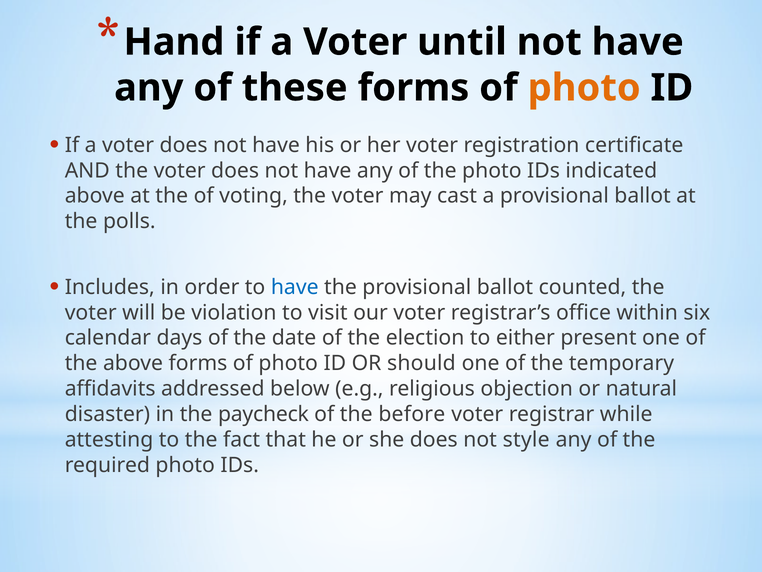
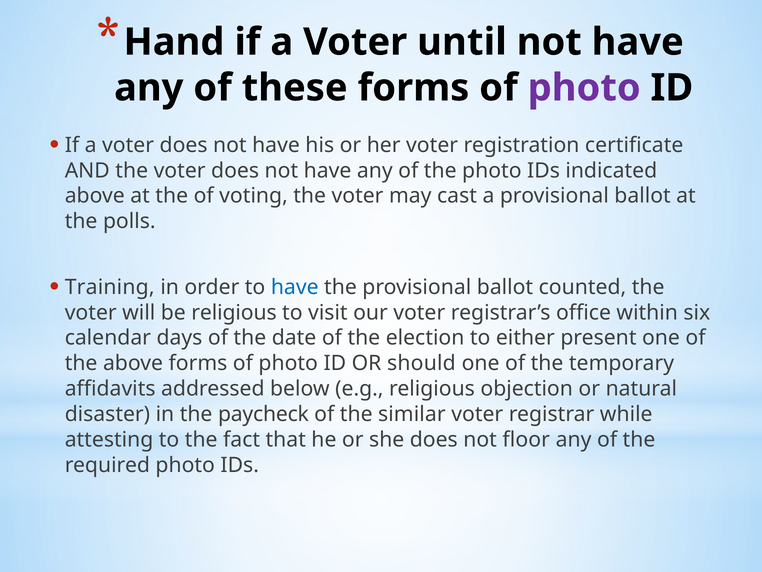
photo colour: orange -> purple (584, 88)
Includes: Includes -> Training (110, 287)
be violation: violation -> religious (234, 312)
before: before -> similar (412, 414)
style: style -> floor (526, 439)
